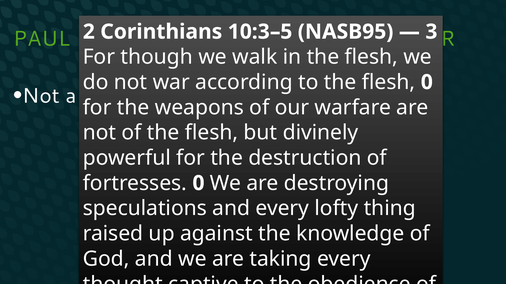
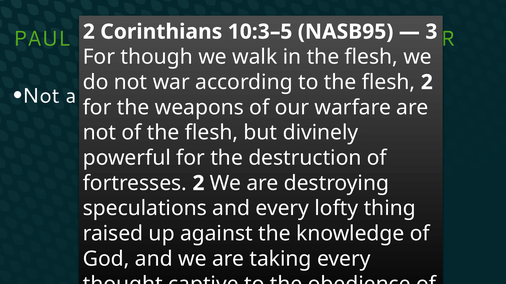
flesh 0: 0 -> 2 (427, 82)
fortresses 0: 0 -> 2 (198, 184)
